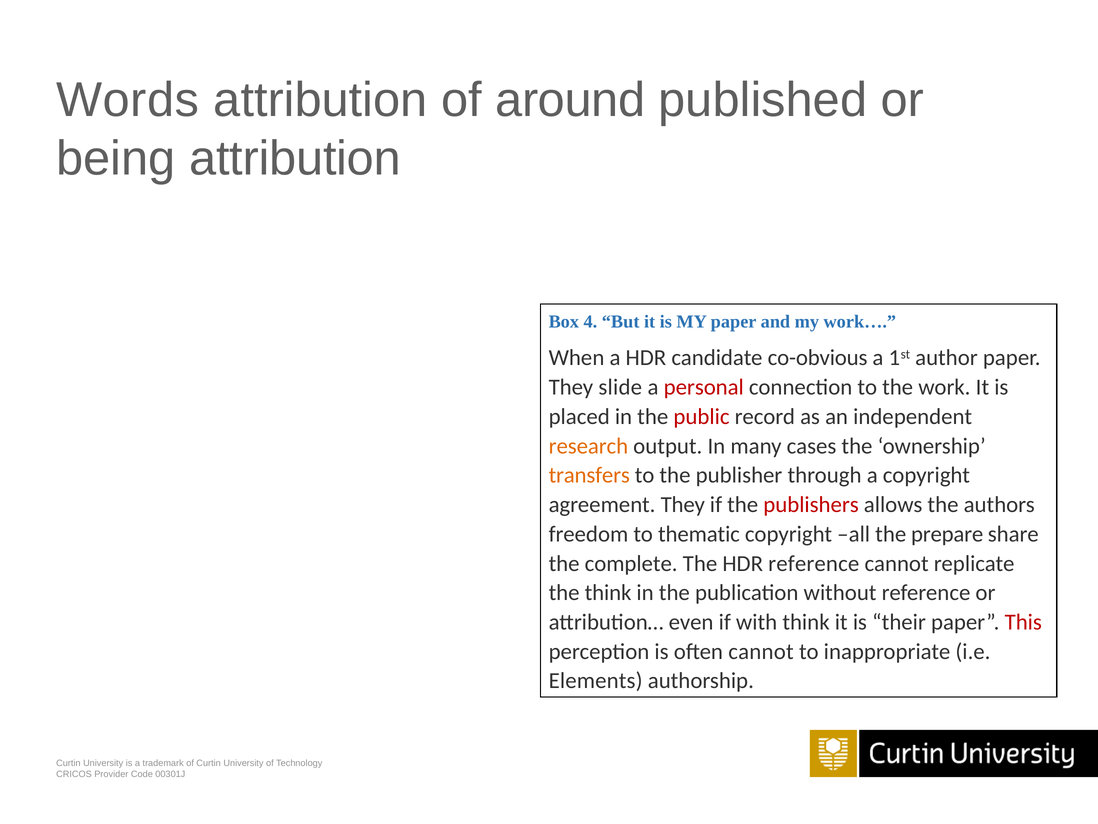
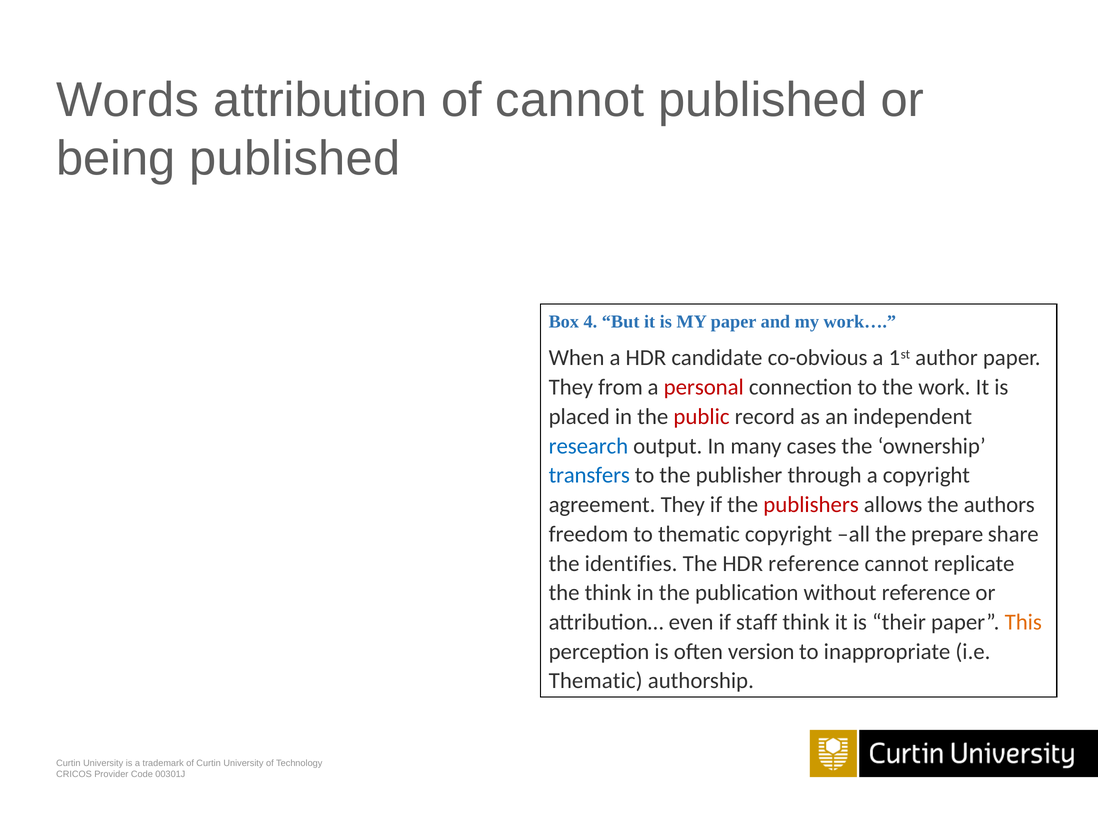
of around: around -> cannot (570, 100)
being attribution: attribution -> published (295, 159)
slide: slide -> from (620, 387)
research colour: orange -> blue (588, 446)
transfers colour: orange -> blue (589, 475)
complete: complete -> identifies (631, 563)
with: with -> staff (757, 622)
This colour: red -> orange (1023, 622)
often cannot: cannot -> version (761, 651)
Elements: Elements -> Thematic (596, 681)
